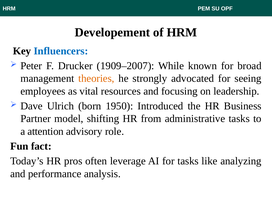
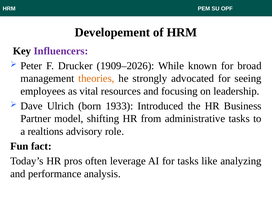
Influencers colour: blue -> purple (61, 51)
1909–2007: 1909–2007 -> 1909–2026 (126, 66)
1950: 1950 -> 1933 (119, 106)
attention: attention -> realtions (46, 131)
